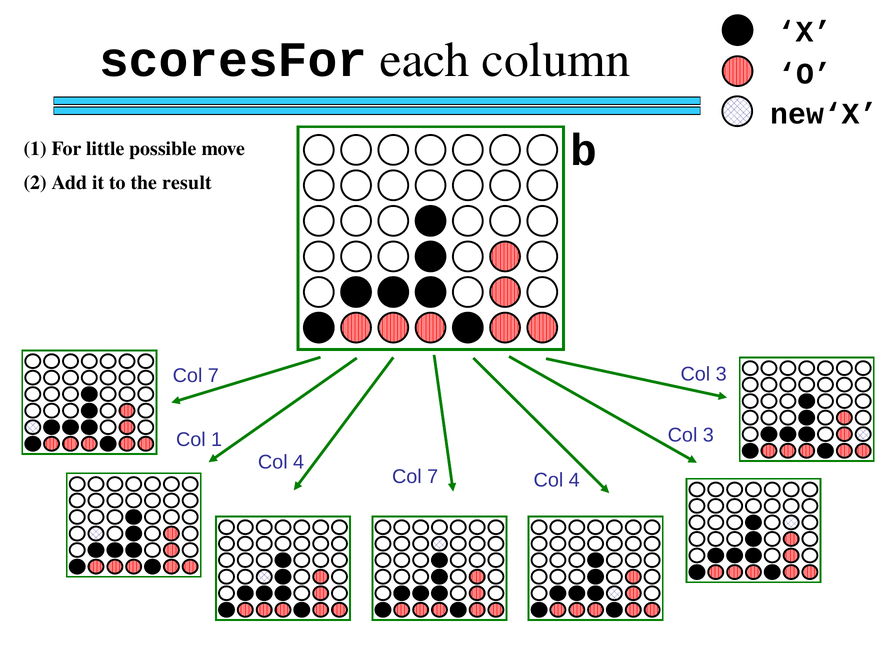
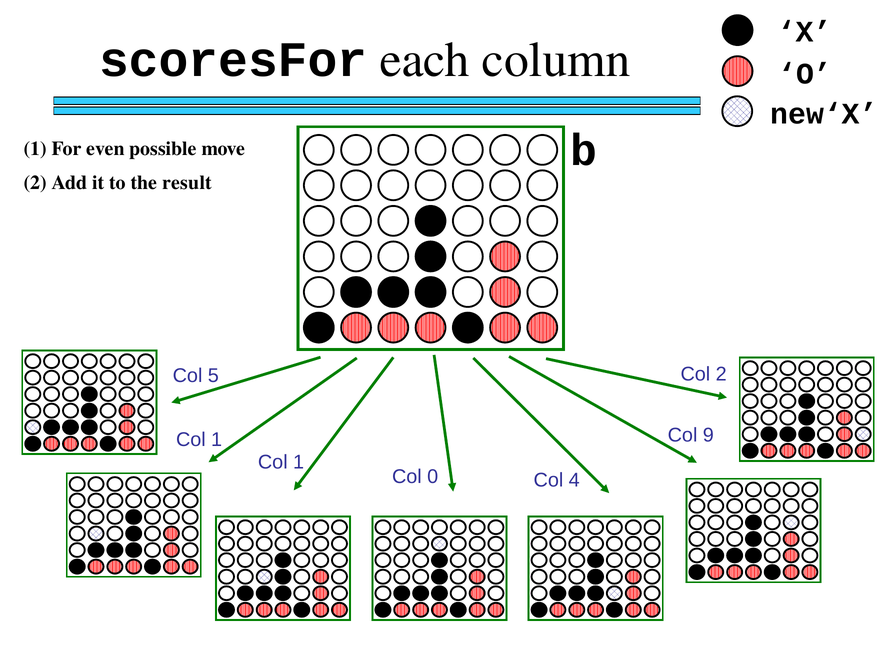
little: little -> even (105, 149)
3: 3 -> 2 (721, 374)
7: 7 -> 5 (213, 375)
3: 3 -> 9 (708, 435)
4: 4 -> 1 (299, 462)
7: 7 -> 0 (433, 476)
